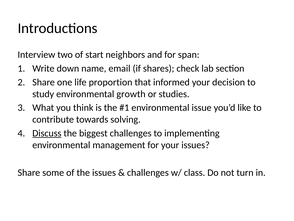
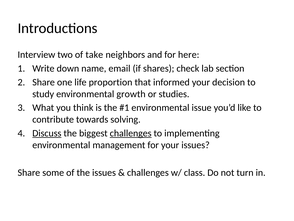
start: start -> take (94, 55)
span: span -> here (189, 55)
challenges underline: none -> present (131, 133)
